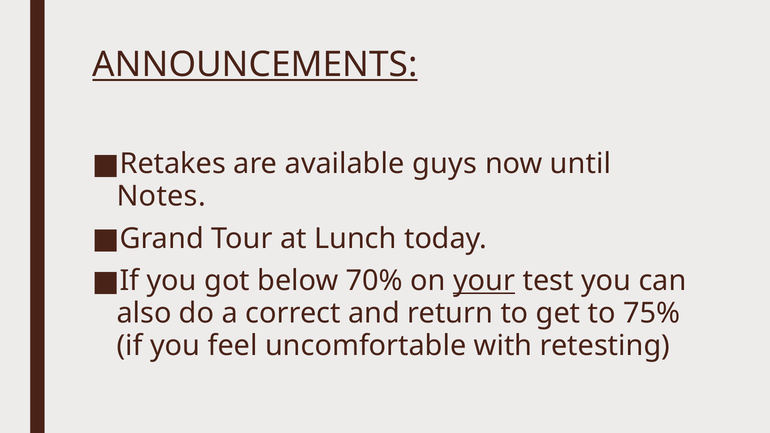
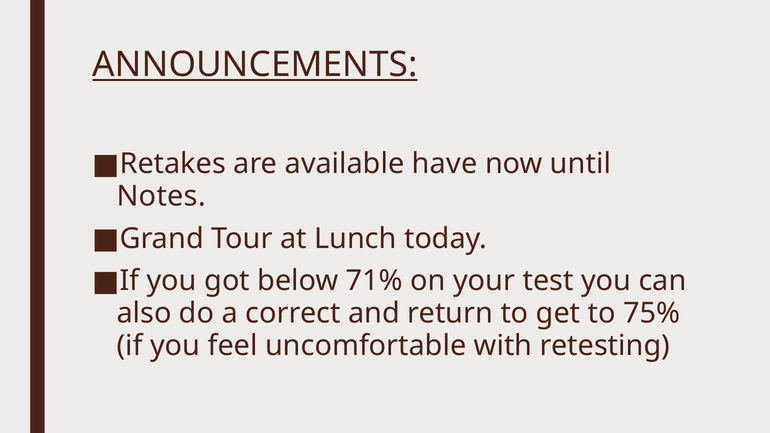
guys: guys -> have (445, 164)
70%: 70% -> 71% (374, 281)
your underline: present -> none (484, 281)
